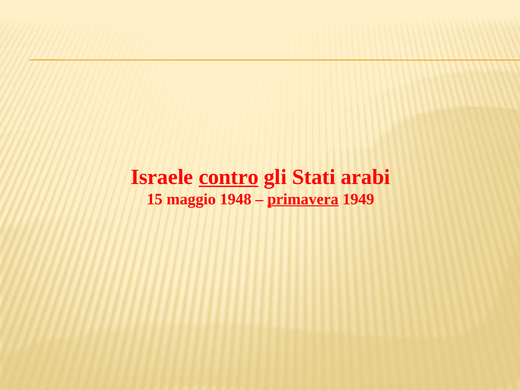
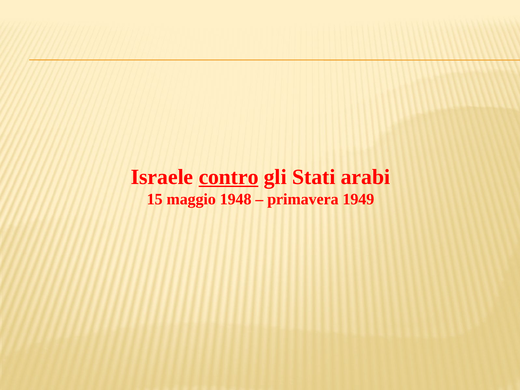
primavera underline: present -> none (303, 199)
